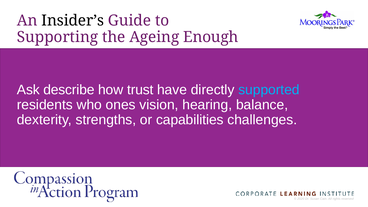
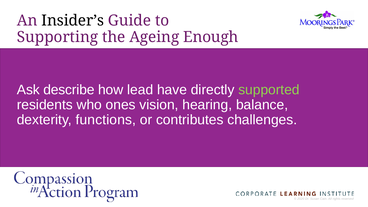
trust: trust -> lead (140, 90)
supported colour: light blue -> light green (269, 90)
strengths: strengths -> functions (106, 120)
capabilities: capabilities -> contributes (190, 120)
